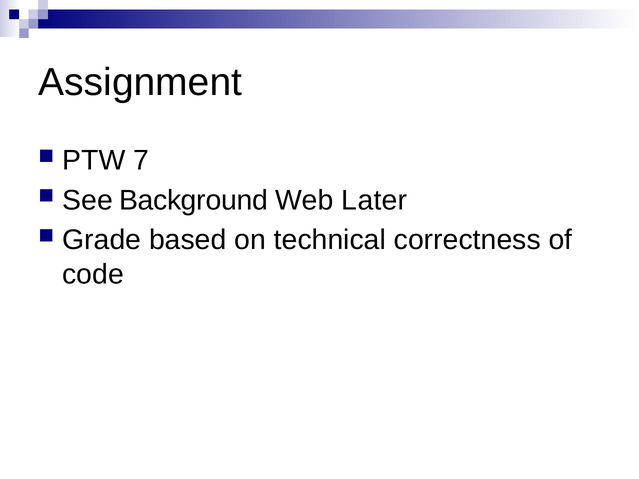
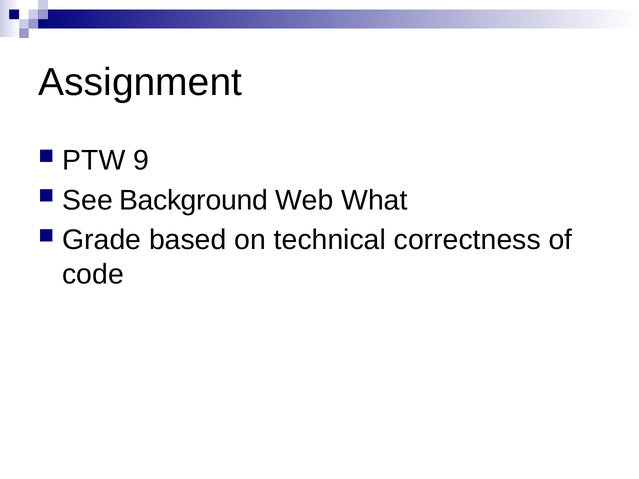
7: 7 -> 9 (141, 161)
Later: Later -> What (374, 200)
